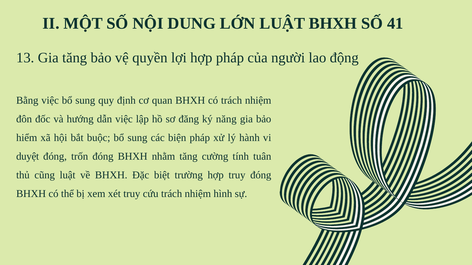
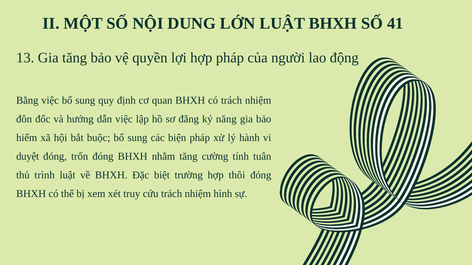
cũng: cũng -> trình (45, 175)
hợp truy: truy -> thôi (237, 175)
